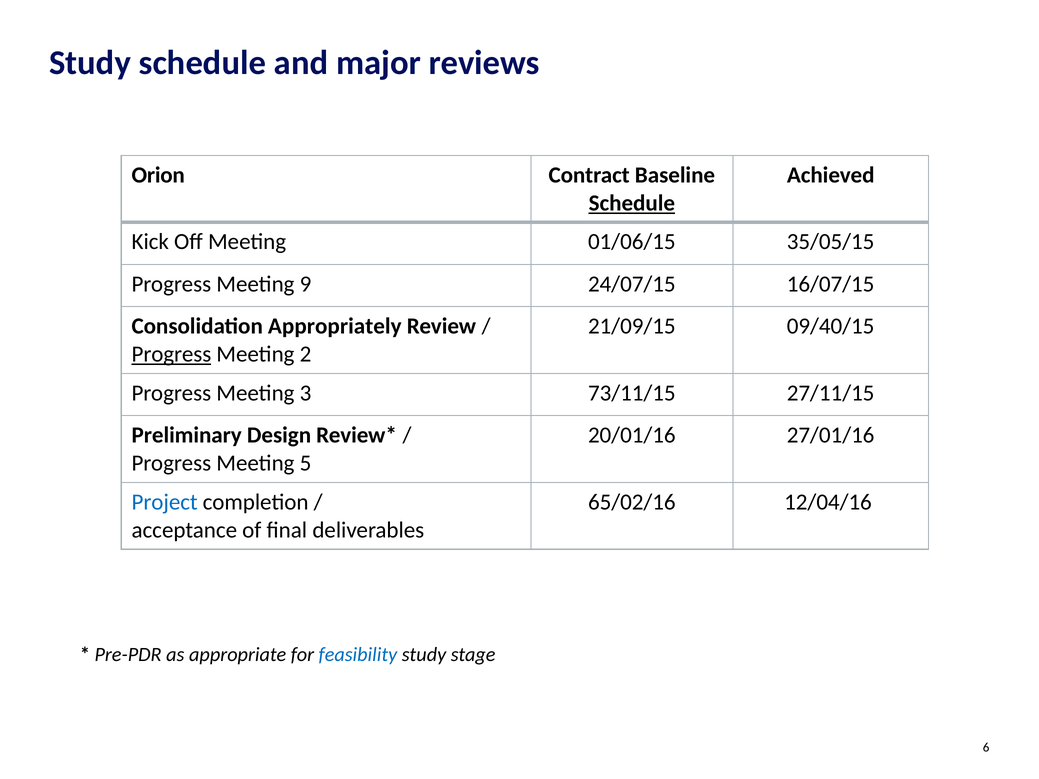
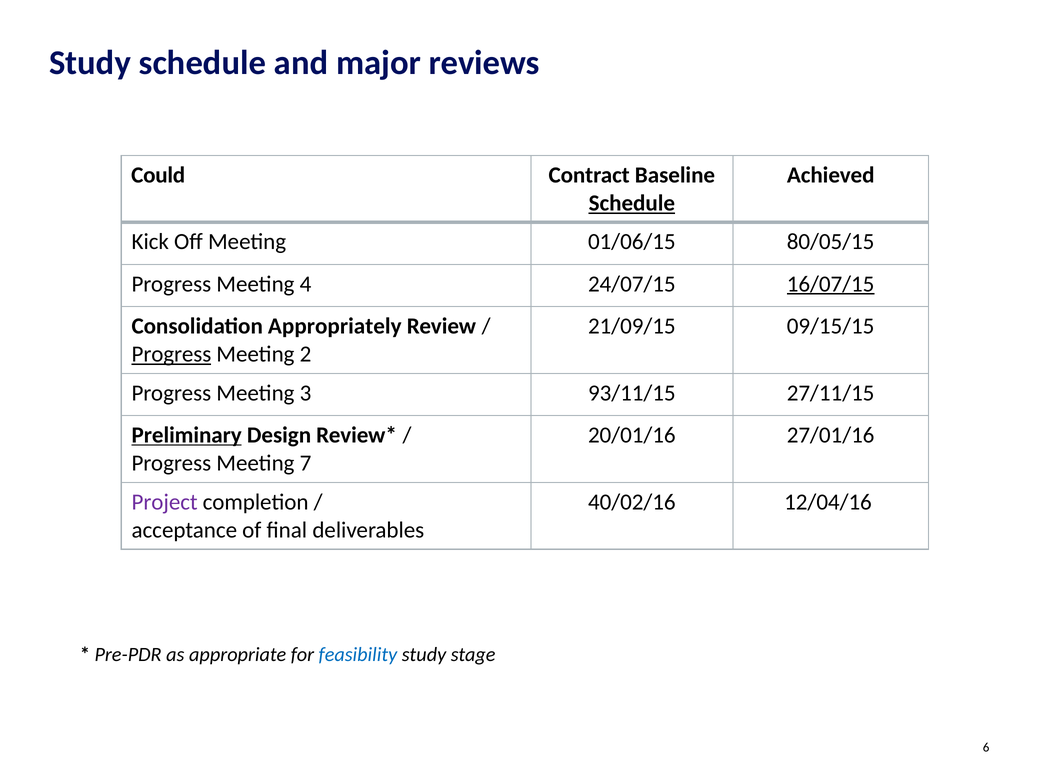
Orion: Orion -> Could (158, 175)
35/05/15: 35/05/15 -> 80/05/15 (831, 242)
9: 9 -> 4 (306, 284)
16/07/15 underline: none -> present (831, 284)
09/40/15: 09/40/15 -> 09/15/15 (831, 326)
73/11/15: 73/11/15 -> 93/11/15 (632, 393)
Preliminary underline: none -> present (187, 435)
5: 5 -> 7 (306, 463)
Project colour: blue -> purple (165, 502)
65/02/16: 65/02/16 -> 40/02/16 (632, 502)
